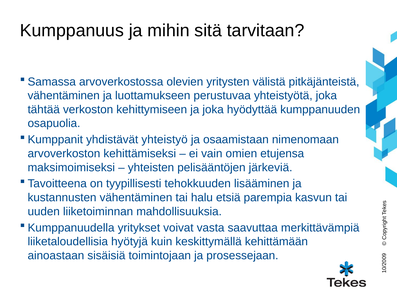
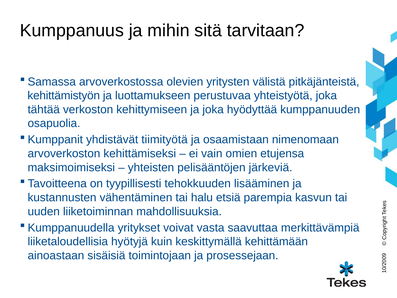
vähentäminen: vähentäminen -> kehittämistyön (64, 96)
yhteistyö: yhteistyö -> tiimityötä (165, 140)
